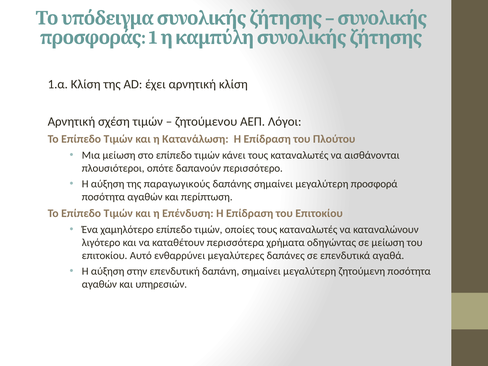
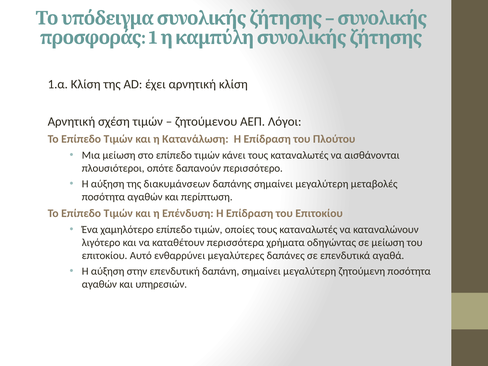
παραγωγικούς: παραγωγικούς -> διακυμάνσεων (177, 184)
προσφορά: προσφορά -> μεταβολές (374, 184)
